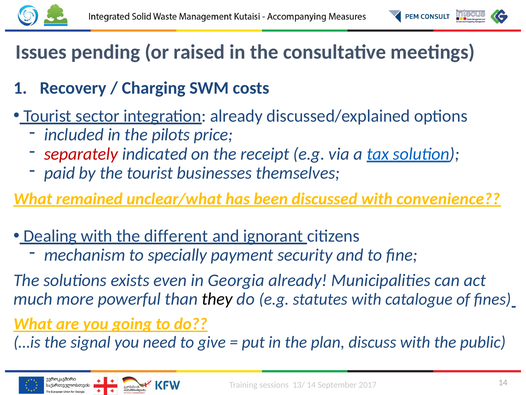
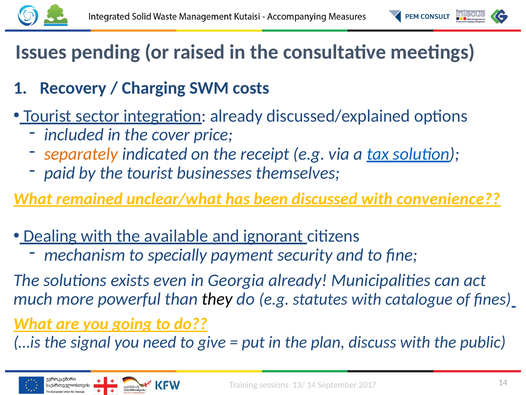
pilots: pilots -> cover (171, 135)
separately colour: red -> orange (81, 154)
different: different -> available (176, 236)
